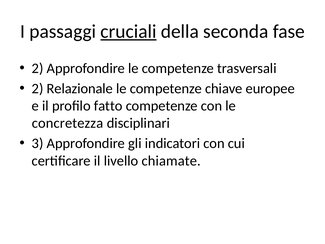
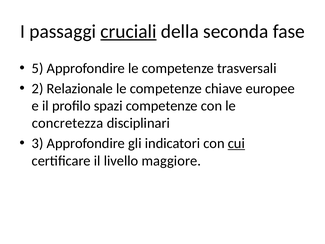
2: 2 -> 5 (38, 68)
fatto: fatto -> spazi (108, 106)
cui underline: none -> present (236, 143)
chiamate: chiamate -> maggiore (171, 161)
